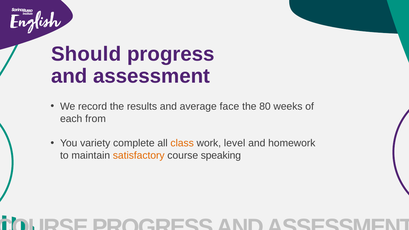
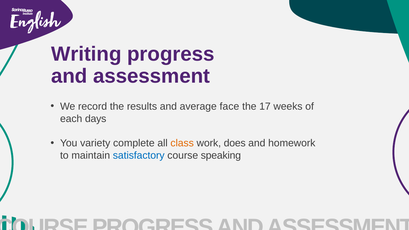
Should: Should -> Writing (86, 54)
80: 80 -> 17 (265, 107)
from: from -> days (96, 119)
level: level -> does (235, 143)
satisfactory colour: orange -> blue (139, 156)
